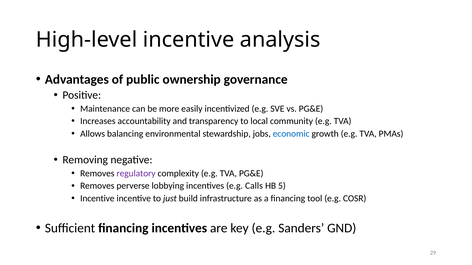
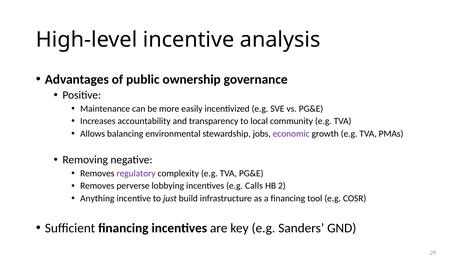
economic colour: blue -> purple (291, 134)
5: 5 -> 2 (282, 186)
Incentive: Incentive -> Anything (97, 199)
